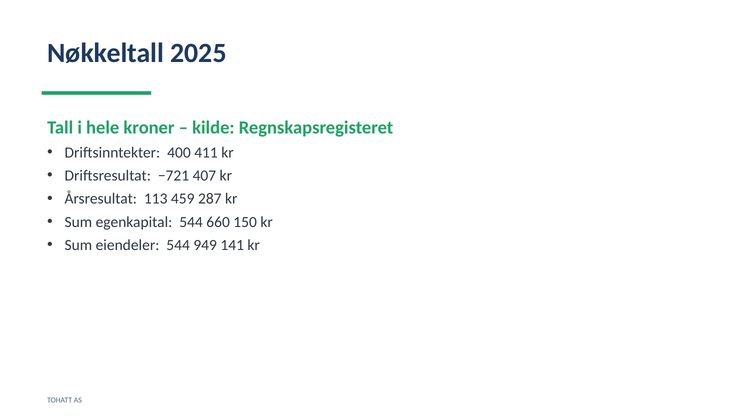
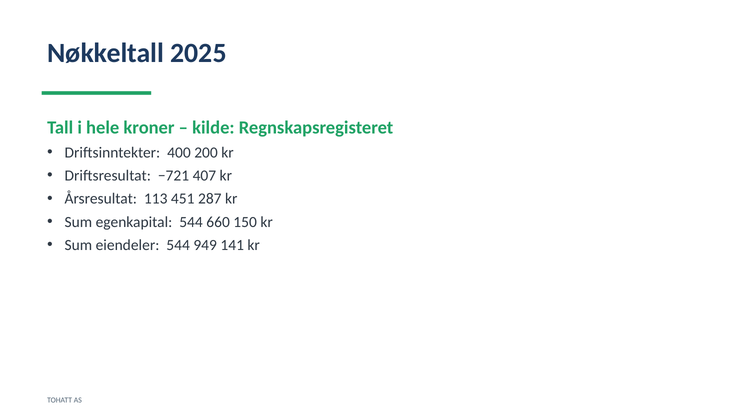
411: 411 -> 200 (206, 153)
459: 459 -> 451 (183, 199)
